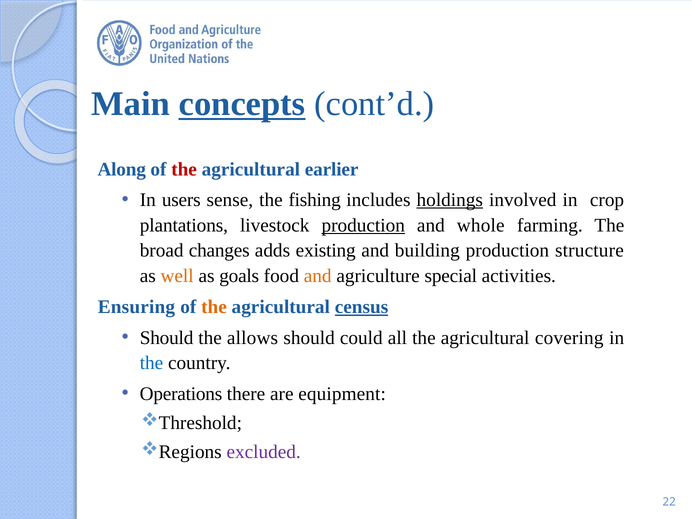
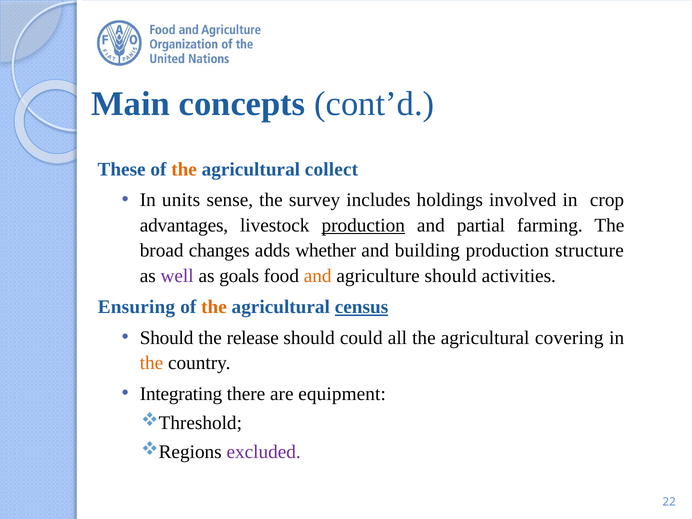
concepts underline: present -> none (242, 104)
Along: Along -> These (122, 169)
the colour: red -> orange (184, 169)
earlier: earlier -> collect (331, 169)
users: users -> units (181, 200)
fishing: fishing -> survey (315, 200)
holdings underline: present -> none (450, 200)
plantations: plantations -> advantages (184, 225)
whole: whole -> partial (481, 225)
existing: existing -> whether (326, 251)
well colour: orange -> purple (177, 276)
agriculture special: special -> should (451, 276)
allows: allows -> release (253, 338)
the colour: blue -> orange (151, 363)
Operations: Operations -> Integrating (181, 394)
